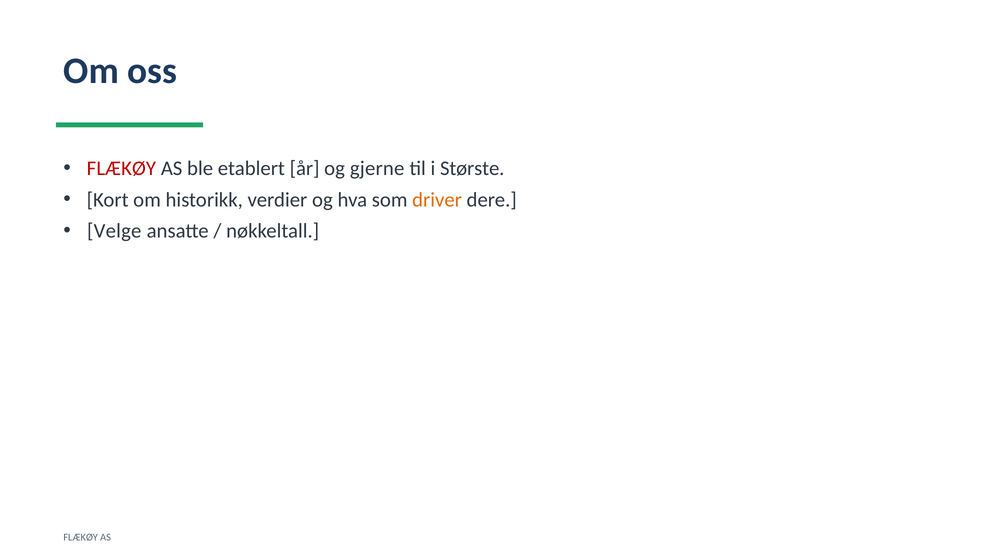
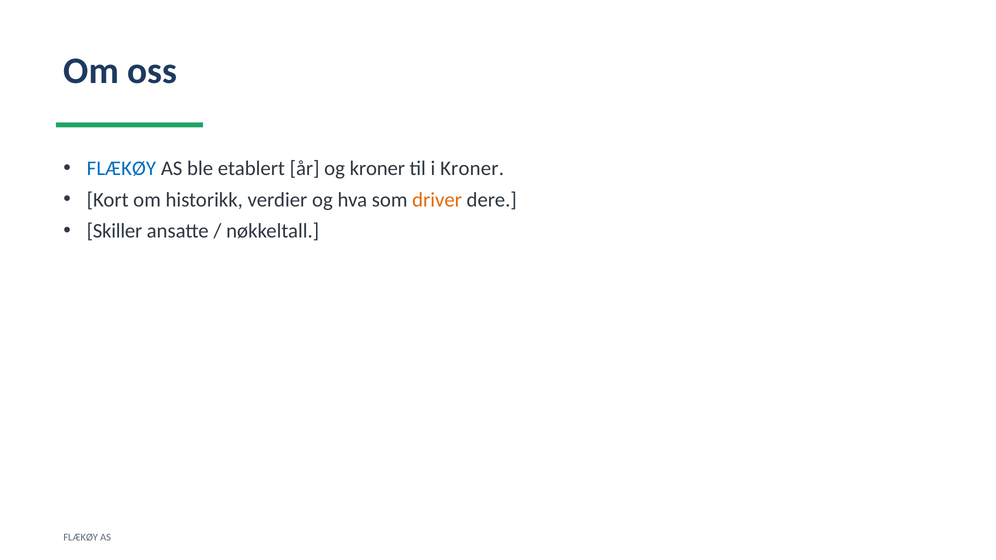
FLÆKØY colour: red -> blue (121, 169)
og gjerne: gjerne -> kroner (377, 169)
i Største: Største -> Kroner (472, 169)
Velge: Velge -> Skiller (114, 231)
